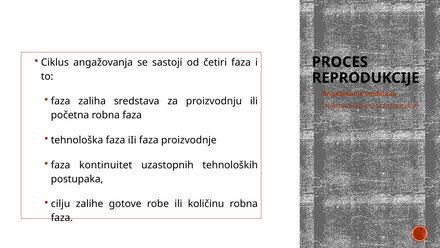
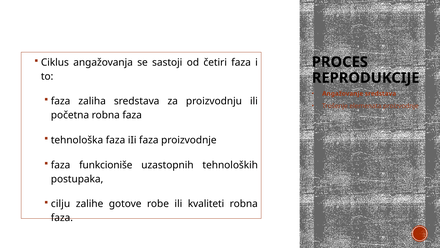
kontinuitet: kontinuitet -> funkcioniše (106, 165)
količinu: količinu -> kvaliteti (206, 204)
